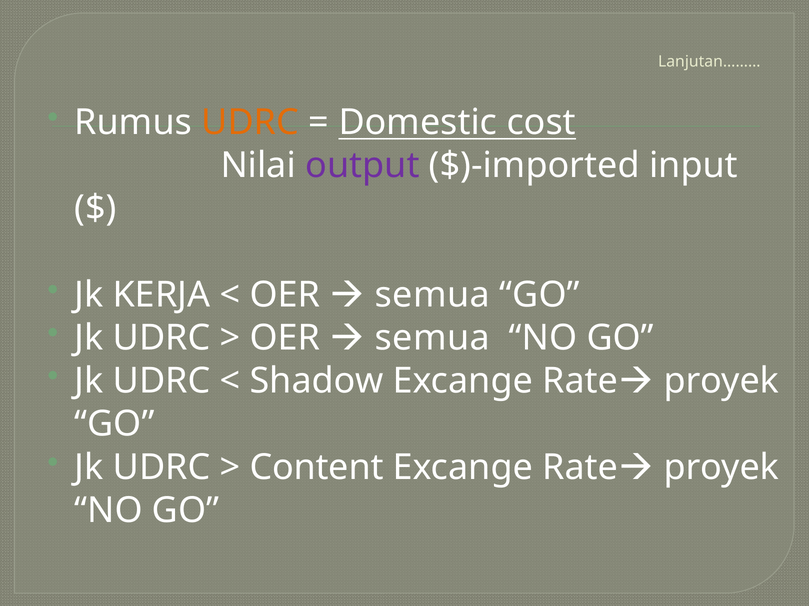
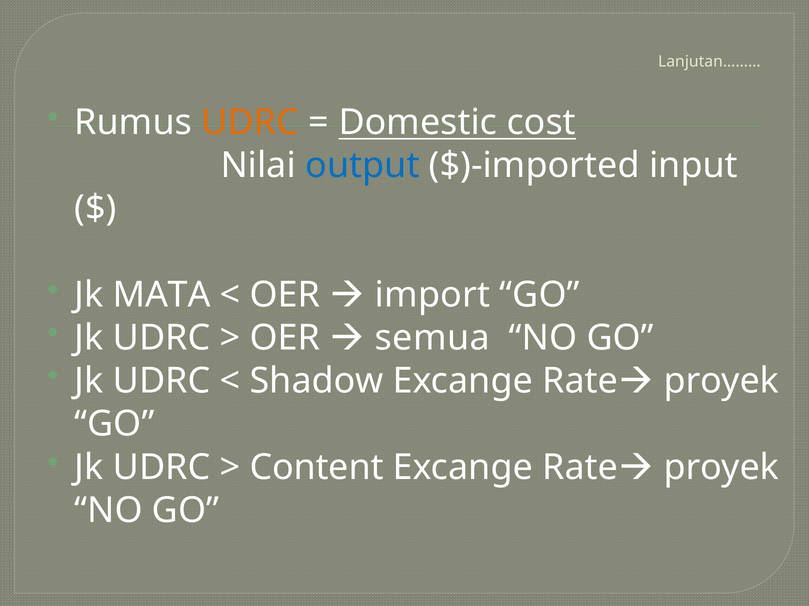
output colour: purple -> blue (362, 166)
KERJA: KERJA -> MATA (162, 295)
semua: semua -> import (432, 295)
